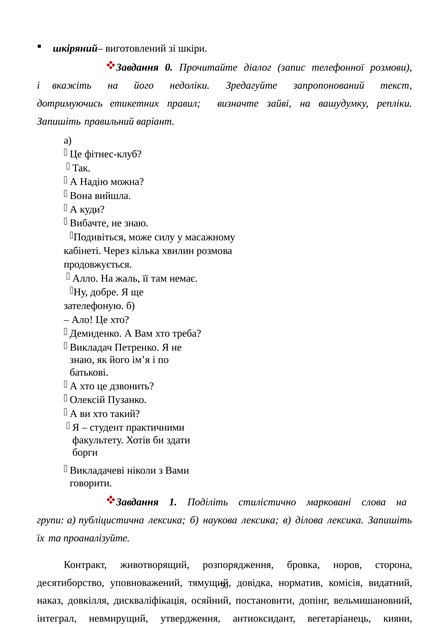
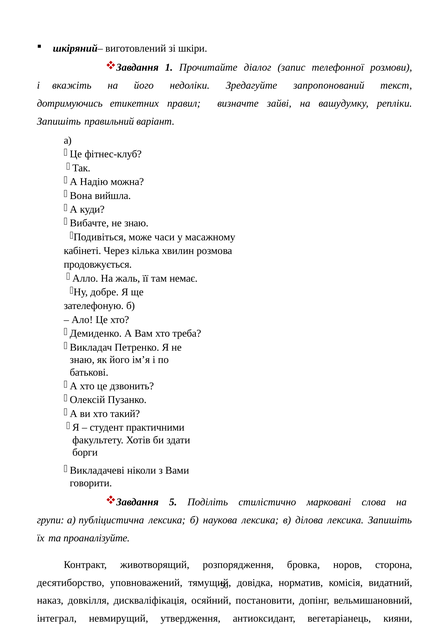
0: 0 -> 1 (169, 67)
силу: силу -> часи (165, 237)
1: 1 -> 5 (173, 502)
